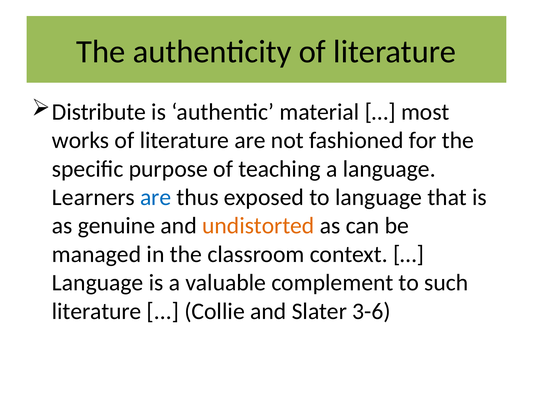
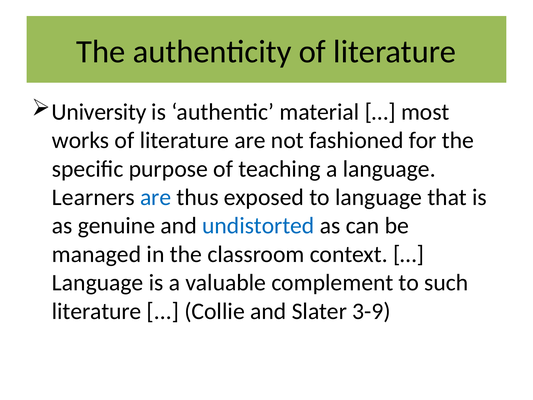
Distribute: Distribute -> University (99, 112)
undistorted colour: orange -> blue (258, 226)
3-6: 3-6 -> 3-9 (372, 311)
